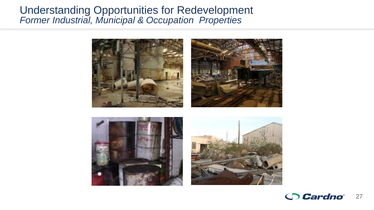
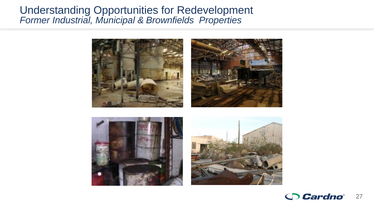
Occupation: Occupation -> Brownfields (170, 20)
